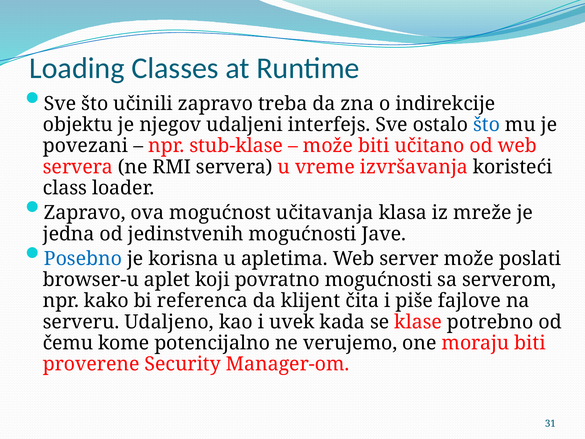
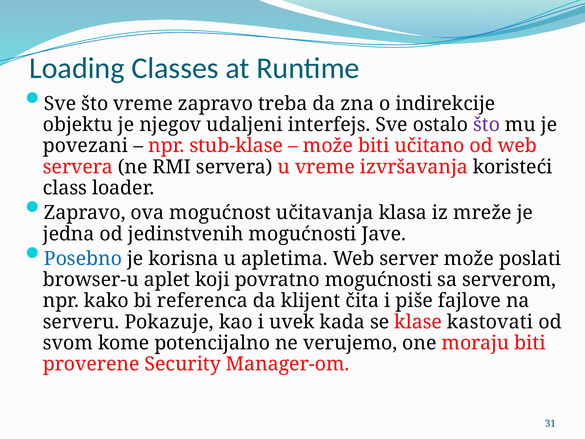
što učinili: učinili -> vreme (143, 104)
što colour: blue -> purple (486, 125)
Udaljeno: Udaljeno -> Pokazuje (169, 322)
potrebno: potrebno -> kastovati (490, 322)
čemu: čemu -> svom (68, 343)
